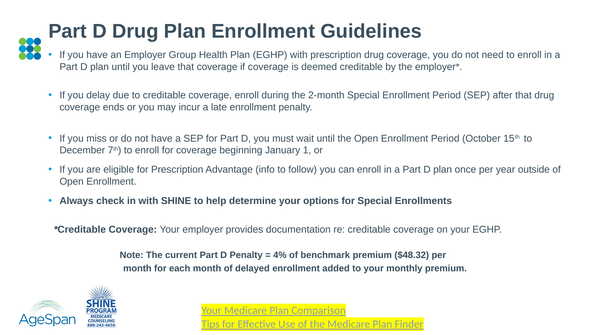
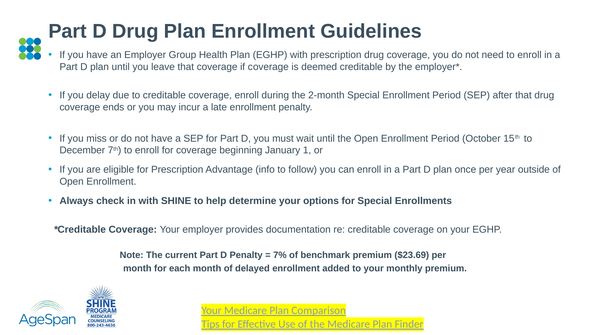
4%: 4% -> 7% (280, 255)
$48.32: $48.32 -> $23.69 (412, 255)
